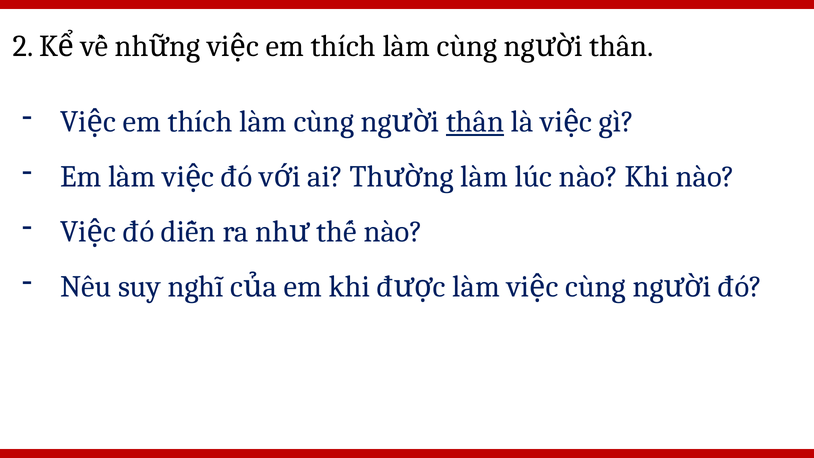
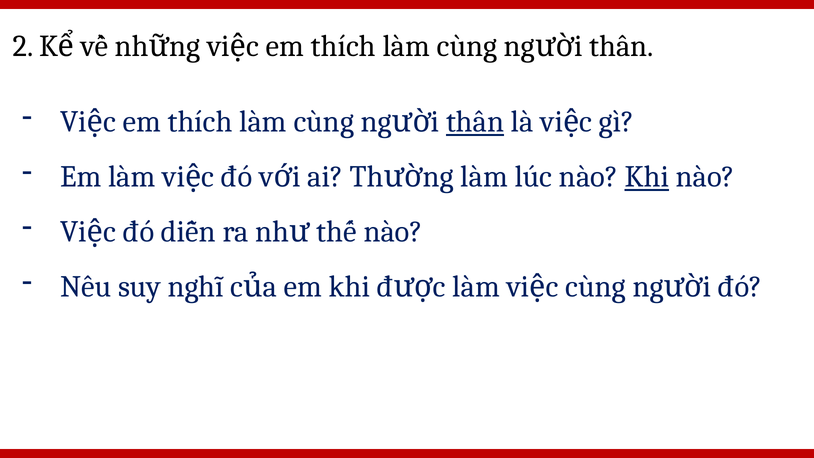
Khi underline: none -> present (647, 177)
